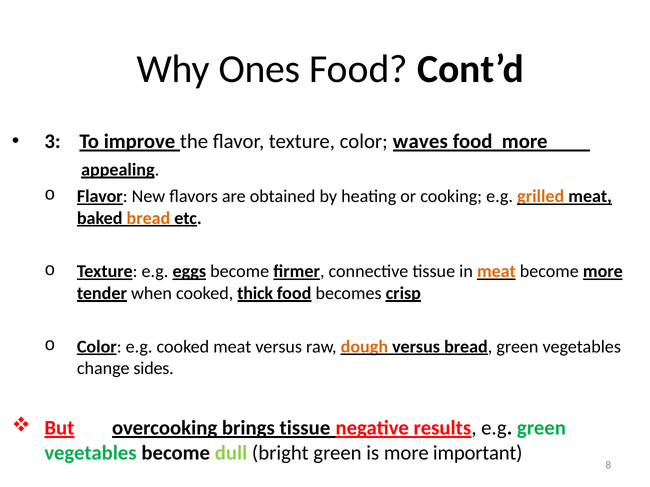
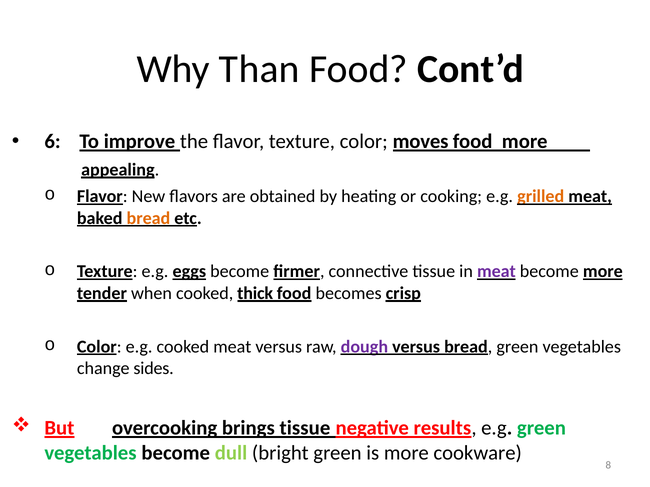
Ones: Ones -> Than (259, 69)
3: 3 -> 6 (53, 142)
waves: waves -> moves (421, 142)
meat colour: orange -> purple (496, 272)
dough colour: orange -> purple (364, 347)
important: important -> cookware (478, 453)
